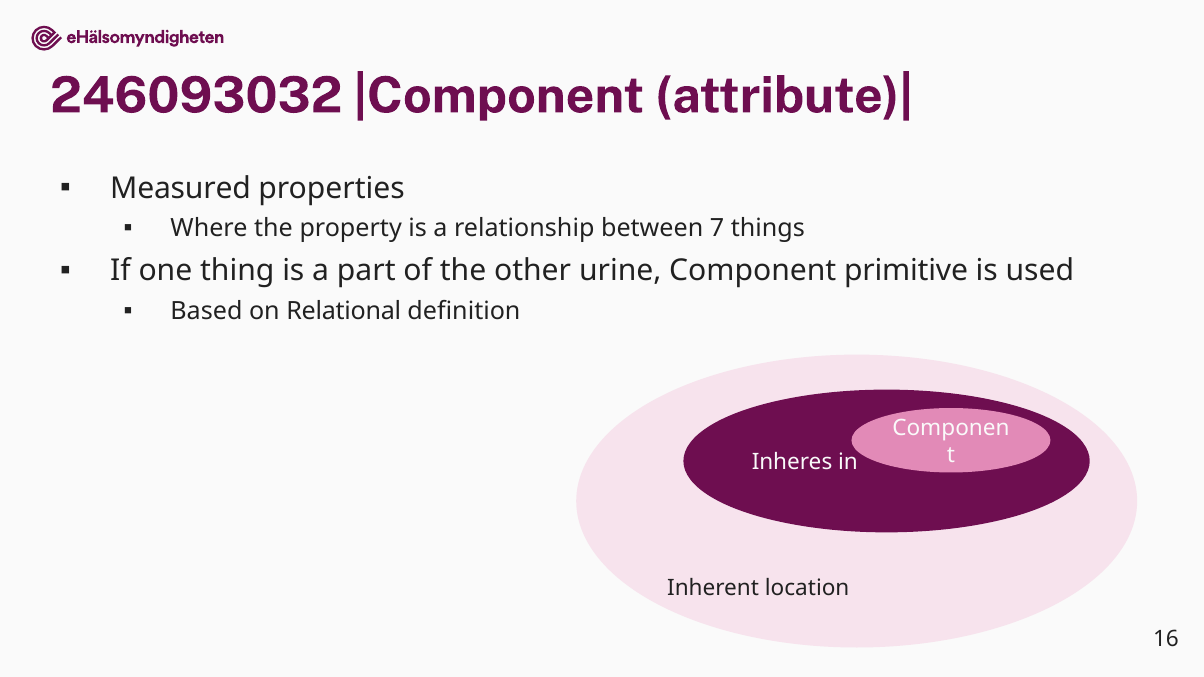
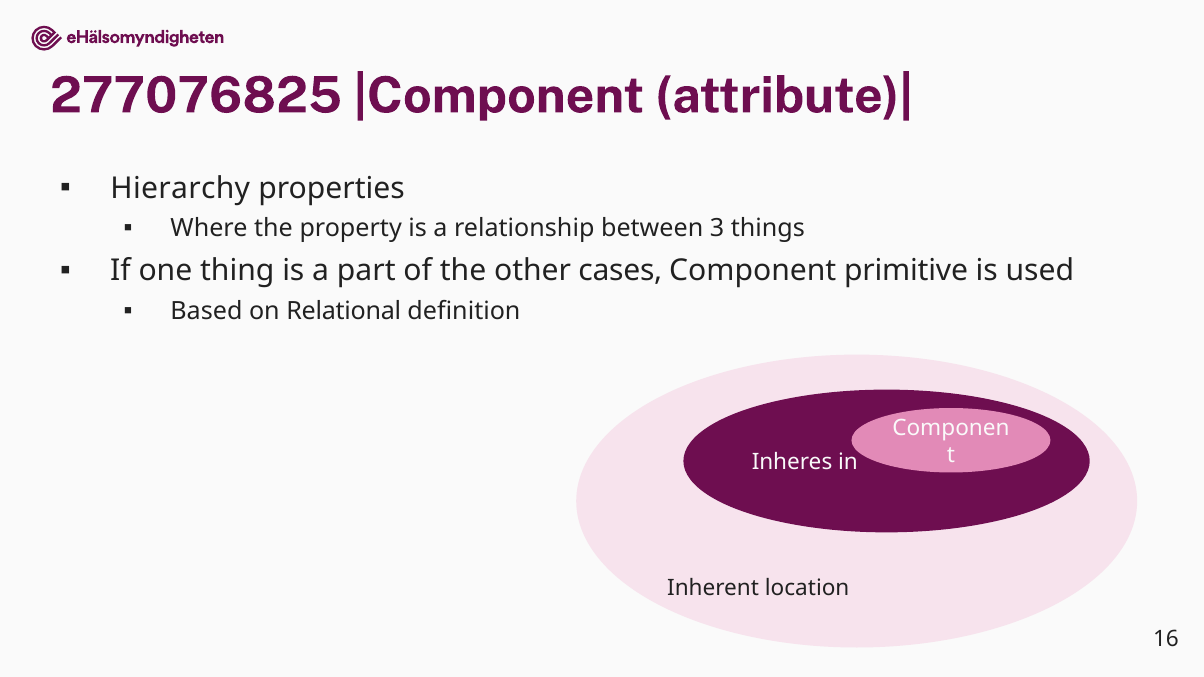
246093032: 246093032 -> 277076825 (196, 96)
Measured: Measured -> Hierarchy (180, 188)
7: 7 -> 3 (717, 229)
urine: urine -> cases (620, 271)
